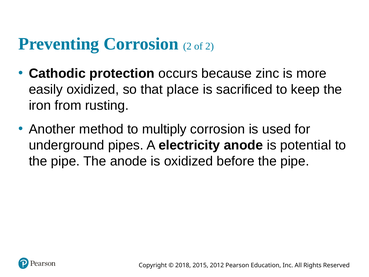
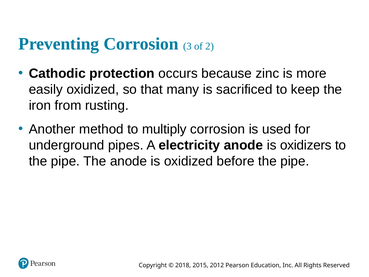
Corrosion 2: 2 -> 3 (187, 46)
place: place -> many (183, 89)
potential: potential -> oxidizers (306, 145)
